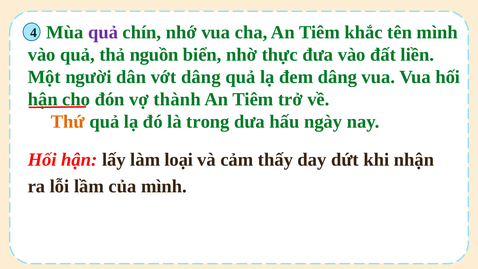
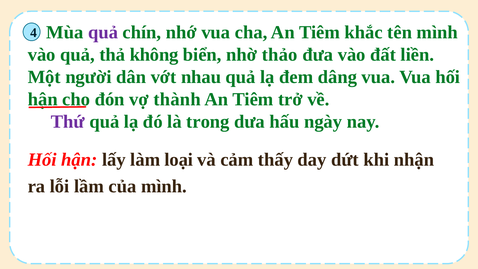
nguồn: nguồn -> không (154, 55)
thực: thực -> thảo (280, 55)
vớt dâng: dâng -> nhau (201, 77)
Thứ colour: orange -> purple (68, 122)
